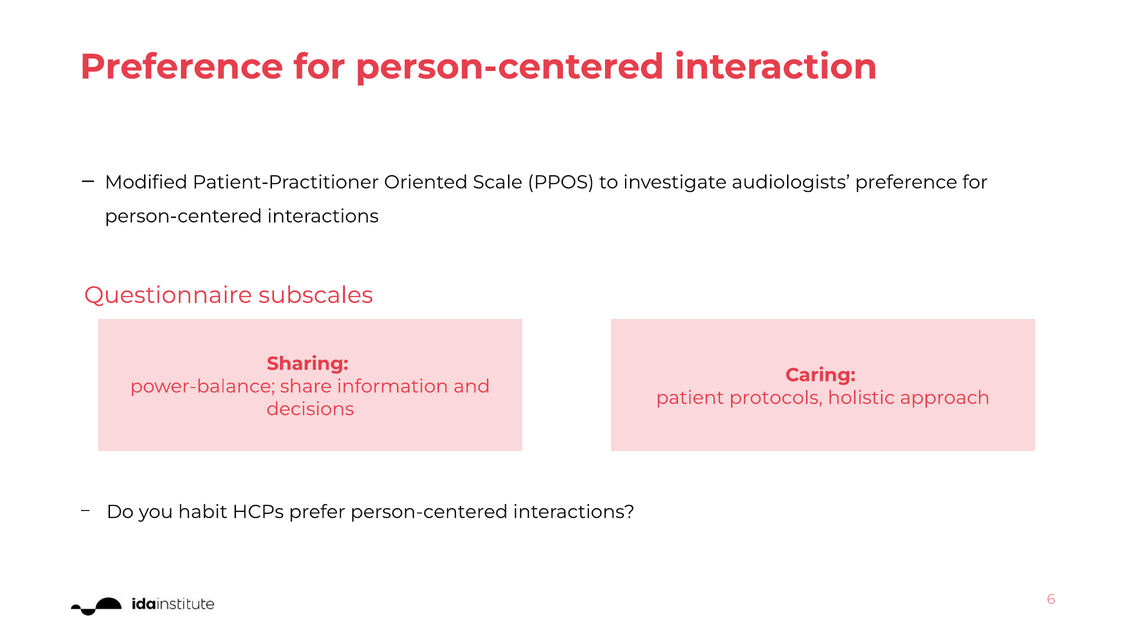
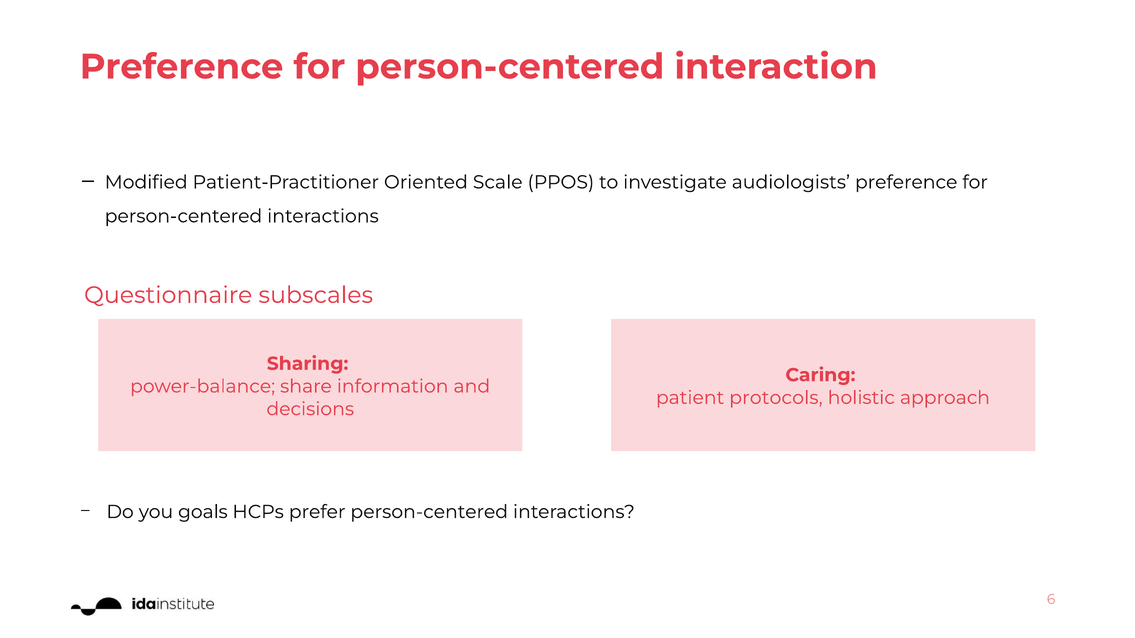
habit: habit -> goals (203, 512)
